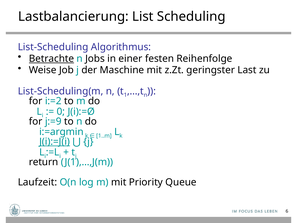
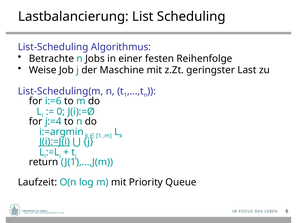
Betrachte underline: present -> none (51, 59)
i:=2: i:=2 -> i:=6 (53, 101)
j:=9: j:=9 -> j:=4 (53, 121)
